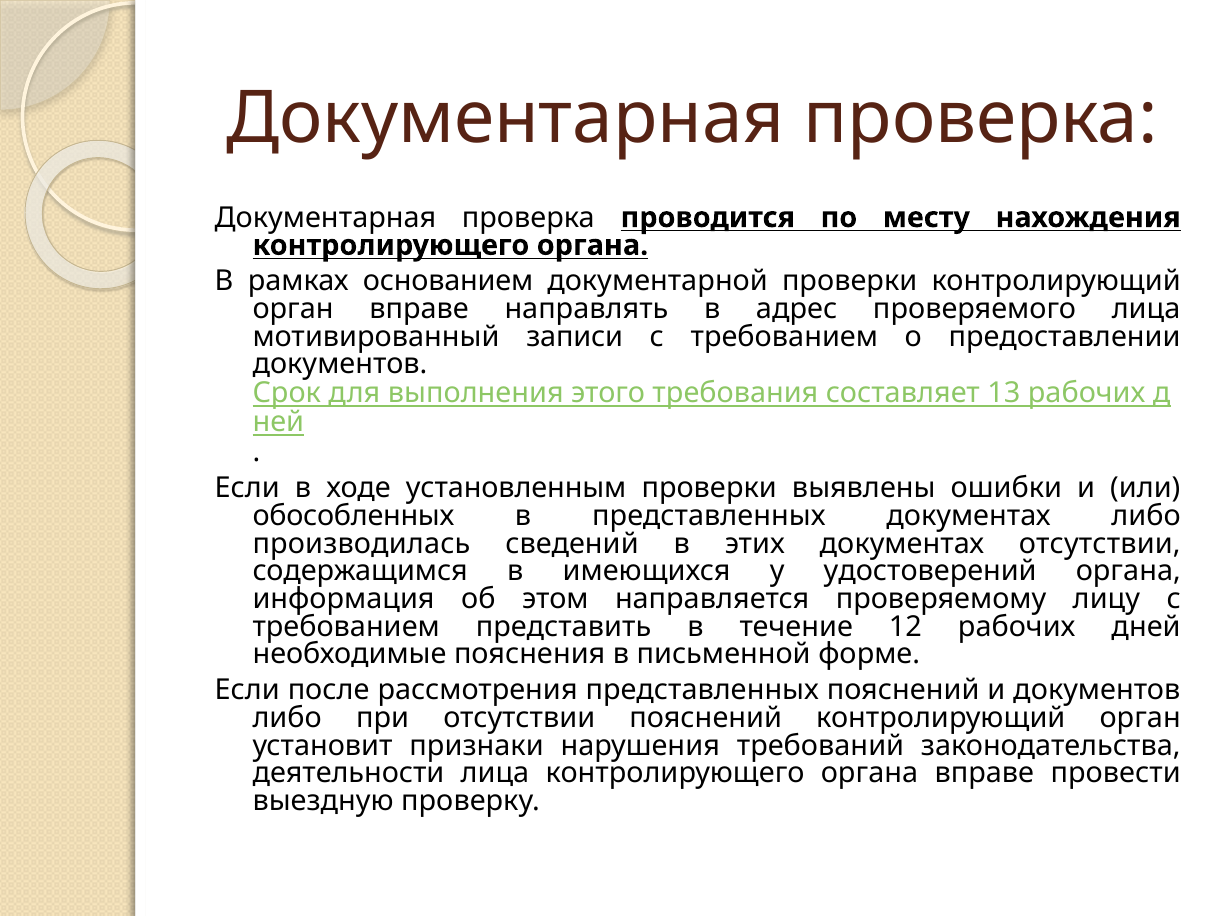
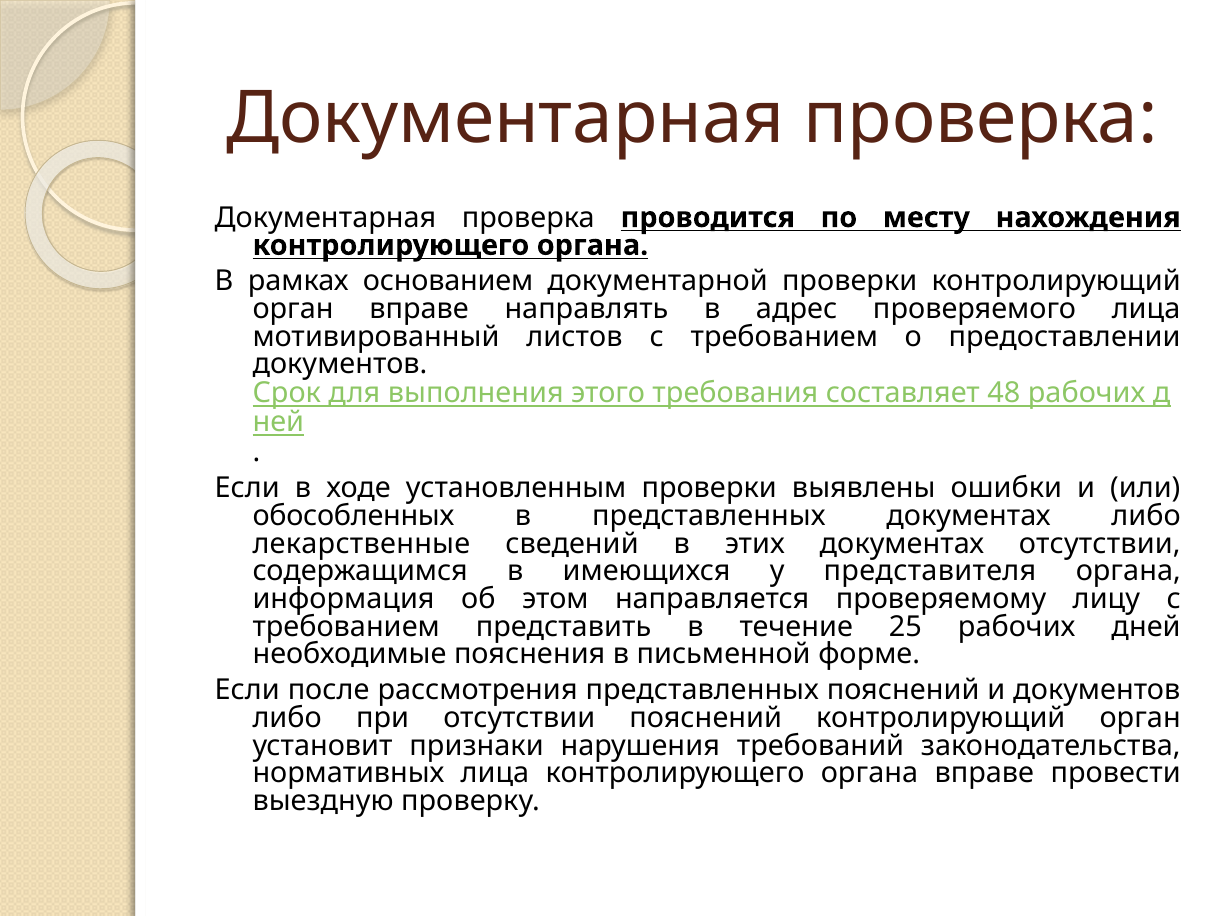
записи: записи -> листов (574, 336)
13: 13 -> 48 (1004, 393)
производилась: производилась -> лекарственные (361, 543)
удостоверений: удостоверений -> представителя (930, 571)
12: 12 -> 25 (905, 626)
деятельности: деятельности -> нормативных (348, 773)
